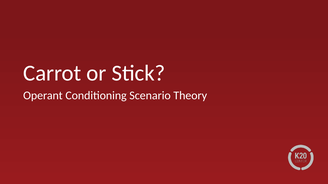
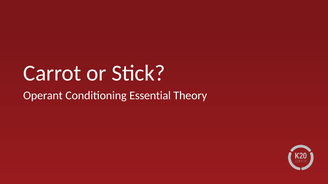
Scenario: Scenario -> Essential (150, 96)
